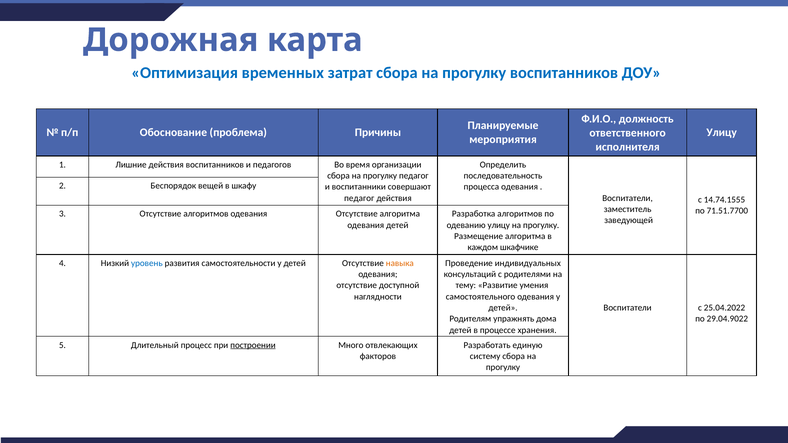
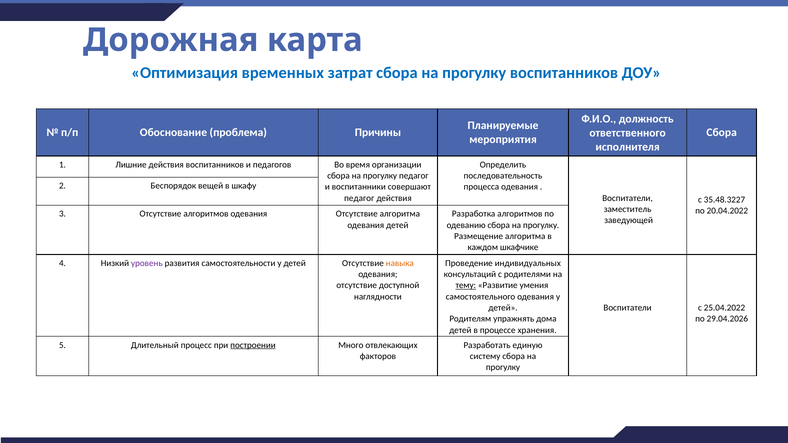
Улицу: Улицу -> Сбора (722, 133)
14.74.1555: 14.74.1555 -> 35.48.3227 (724, 200)
71.51.7700: 71.51.7700 -> 20.04.2022 (727, 211)
улицу: улицу -> сбора (499, 225)
уровень colour: blue -> purple (147, 263)
тему underline: none -> present (466, 286)
29.04.9022: 29.04.9022 -> 29.04.2026 (727, 319)
